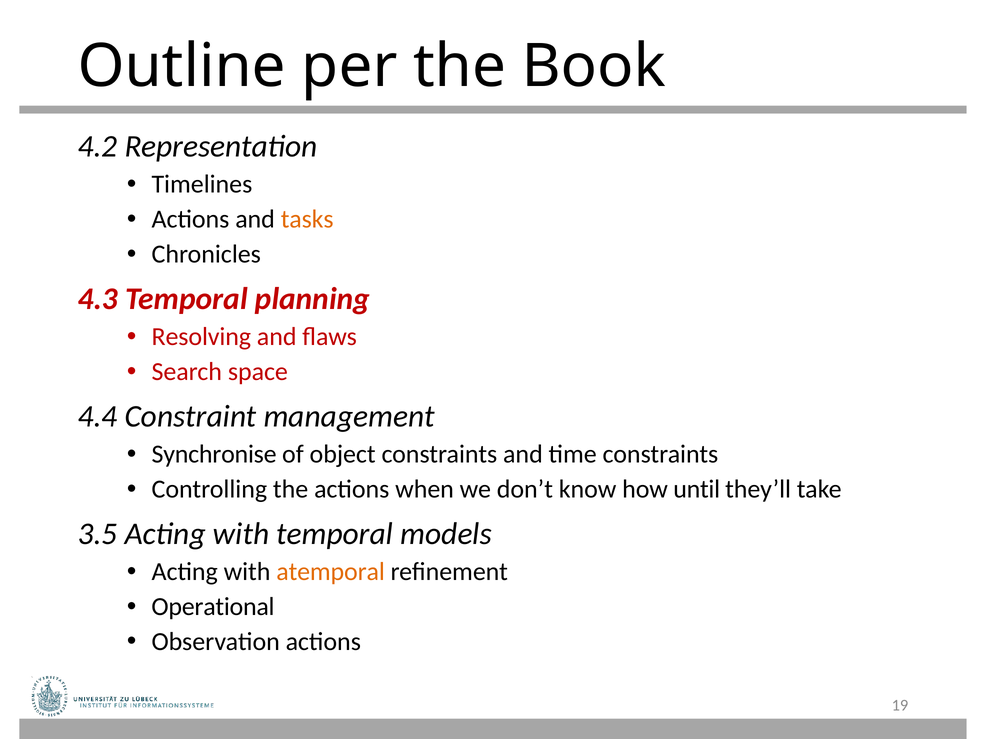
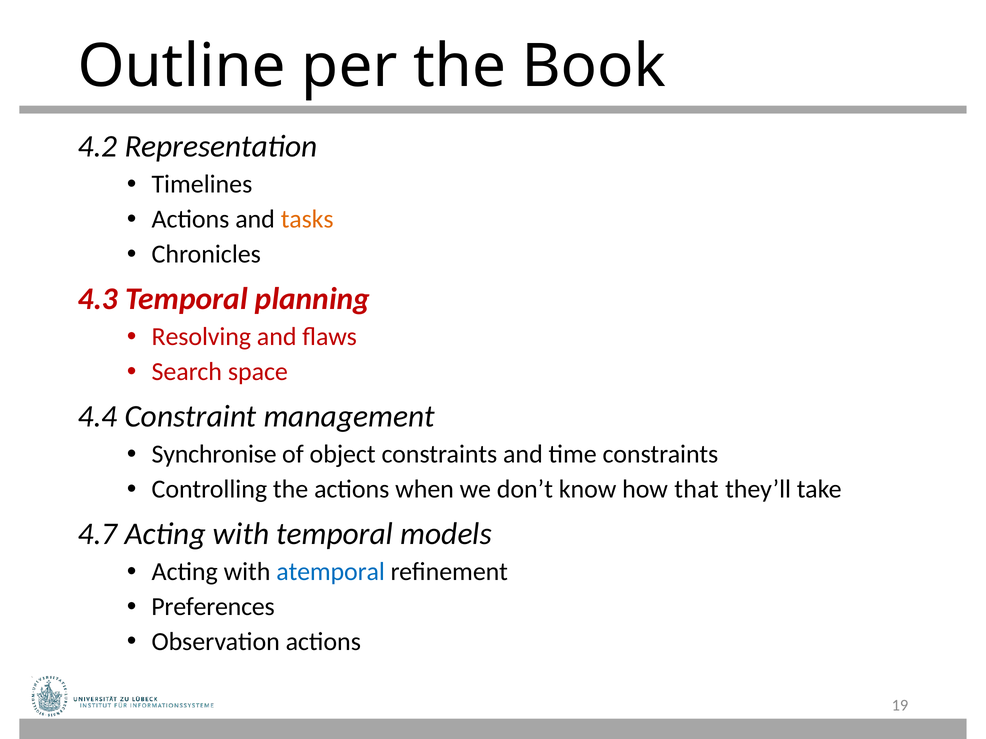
until: until -> that (696, 490)
3.5: 3.5 -> 4.7 (98, 534)
atemporal colour: orange -> blue (331, 572)
Operational: Operational -> Preferences (213, 607)
